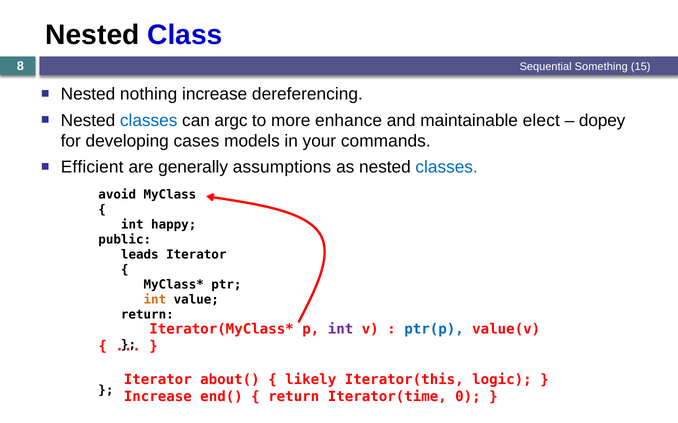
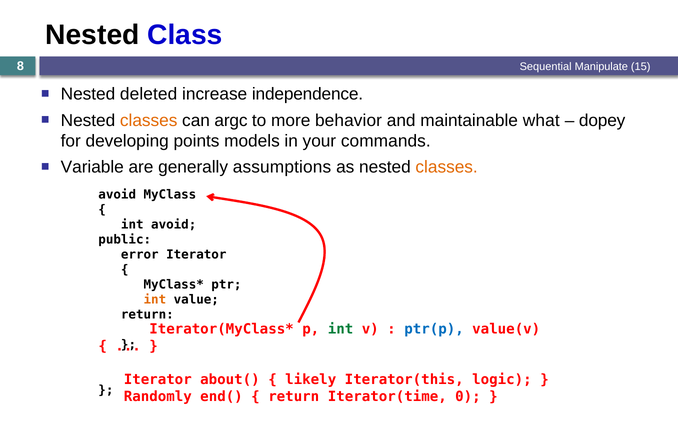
Something: Something -> Manipulate (601, 67)
nothing: nothing -> deleted (149, 94)
dereferencing: dereferencing -> independence (308, 94)
classes colour: blue -> orange (149, 121)
enhance: enhance -> behavior (349, 121)
elect: elect -> what (541, 121)
cases: cases -> points (197, 141)
Efficient: Efficient -> Variable (92, 168)
classes colour: blue -> orange (447, 168)
int happy: happy -> avoid (174, 225)
leads: leads -> error (140, 255)
int colour: purple -> green (341, 330)
Increase: Increase -> Randomly (158, 397)
